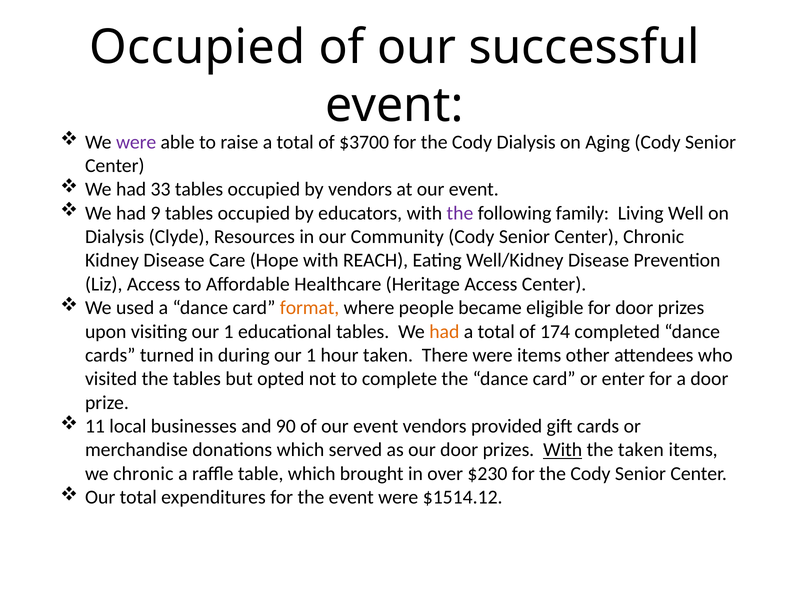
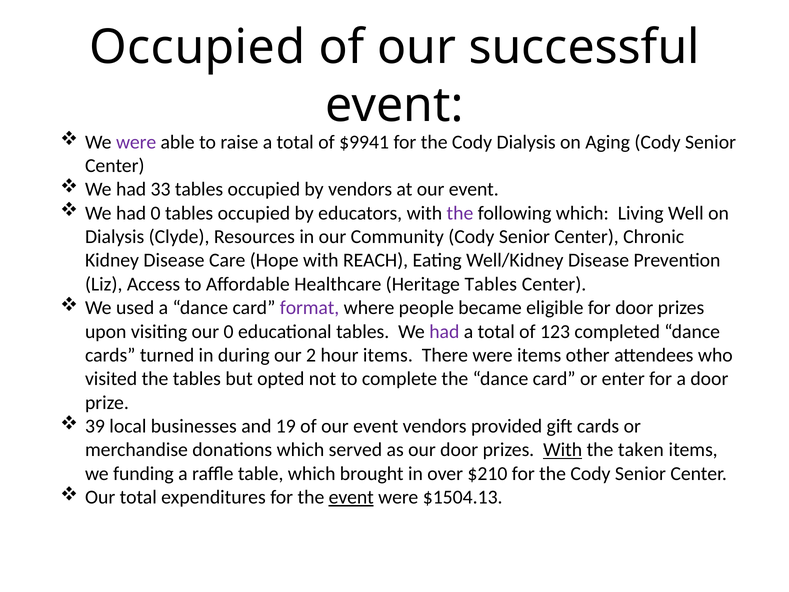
$3700: $3700 -> $9941 (364, 142)
had 9: 9 -> 0 (156, 213)
following family: family -> which (582, 213)
Heritage Access: Access -> Tables (491, 284)
format colour: orange -> purple (310, 308)
visiting our 1: 1 -> 0 (229, 331)
had colour: orange -> purple (444, 331)
174: 174 -> 123 (555, 331)
during our 1: 1 -> 2 (311, 355)
hour taken: taken -> items (388, 355)
11: 11 -> 39 (95, 426)
90: 90 -> 19 (286, 426)
we chronic: chronic -> funding (143, 473)
$230: $230 -> $210 (487, 473)
event underline: none -> present (351, 497)
$1514.12: $1514.12 -> $1504.13 (463, 497)
